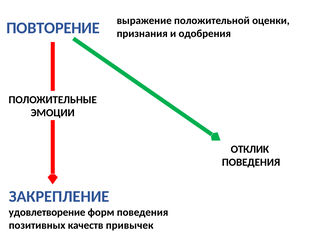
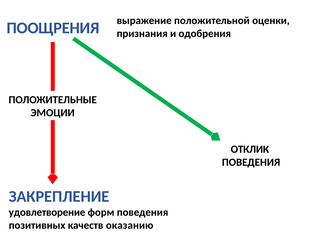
ПОВТОРЕНИЕ: ПОВТОРЕНИЕ -> ПООЩРЕНИЯ (53, 28)
привычек: привычек -> оказанию (130, 226)
